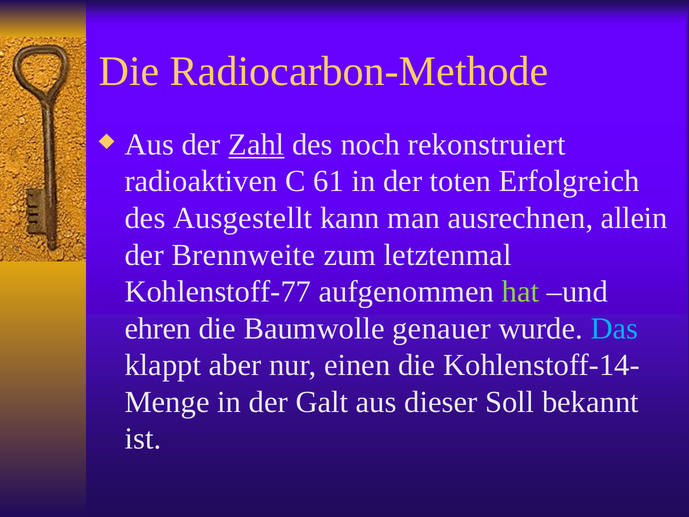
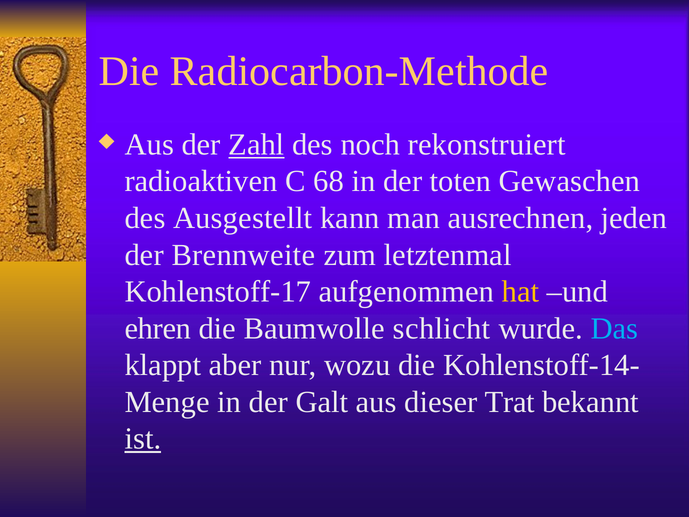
61: 61 -> 68 (329, 181)
Erfolgreich: Erfolgreich -> Gewaschen (569, 181)
allein: allein -> jeden (634, 218)
Kohlenstoff-77: Kohlenstoff-77 -> Kohlenstoff-17 (218, 292)
hat colour: light green -> yellow (520, 292)
genauer: genauer -> schlicht (442, 328)
einen: einen -> wozu (357, 365)
Soll: Soll -> Trat (510, 402)
ist underline: none -> present (143, 439)
